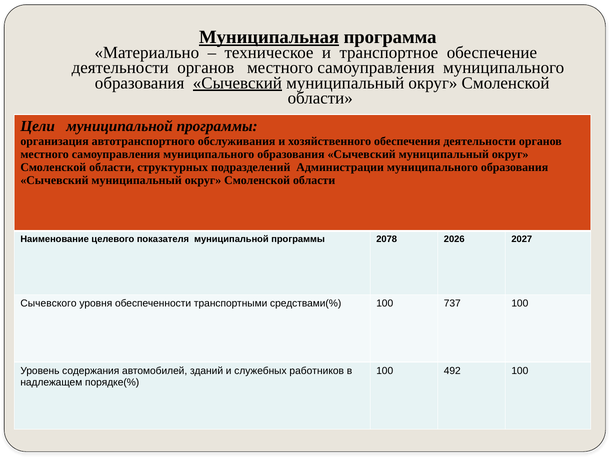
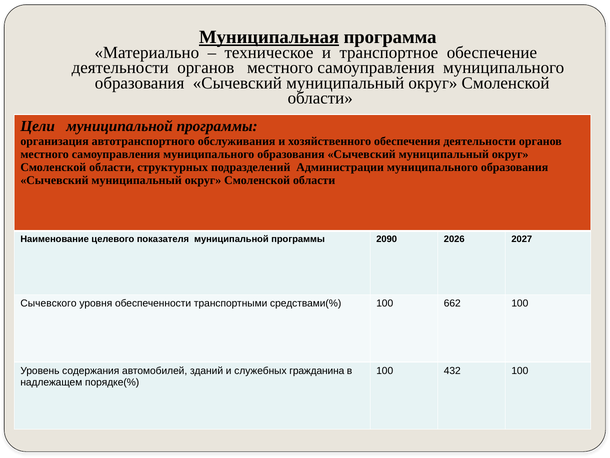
Сычевский underline: present -> none (237, 83)
2078: 2078 -> 2090 (387, 239)
737: 737 -> 662 (452, 303)
работников: работников -> гражданина (317, 370)
492: 492 -> 432 (452, 370)
